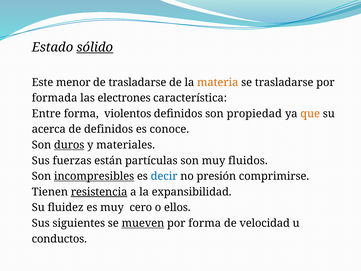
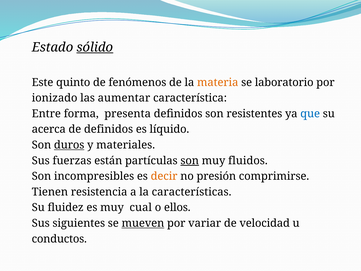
menor: menor -> quinto (73, 82)
de trasladarse: trasladarse -> fenómenos (137, 82)
se trasladarse: trasladarse -> laboratorio (284, 82)
formada: formada -> ionizado (55, 98)
electrones: electrones -> aumentar (124, 98)
violentos: violentos -> presenta (128, 114)
propiedad: propiedad -> resistentes (254, 114)
que colour: orange -> blue (310, 114)
conoce: conoce -> líquido (169, 129)
son underline: none -> present (190, 160)
incompresibles underline: present -> none (94, 176)
decir colour: blue -> orange (164, 176)
resistencia underline: present -> none (99, 192)
expansibilidad: expansibilidad -> características (192, 192)
cero: cero -> cual (141, 207)
por forma: forma -> variar (205, 223)
